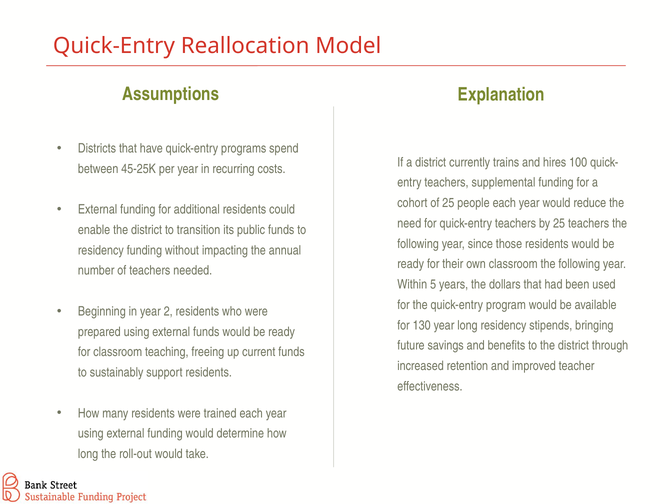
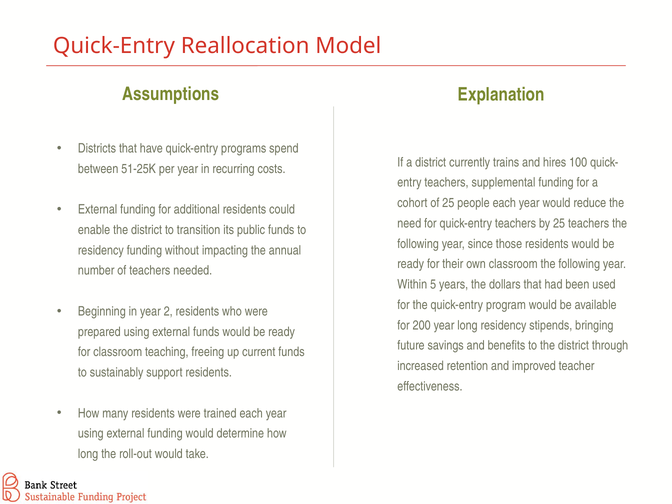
45-25K: 45-25K -> 51-25K (139, 169)
130: 130 -> 200 (422, 325)
